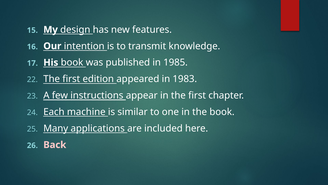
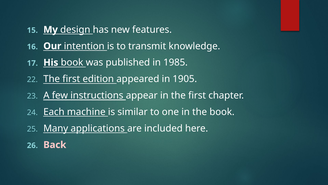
1983: 1983 -> 1905 (185, 79)
